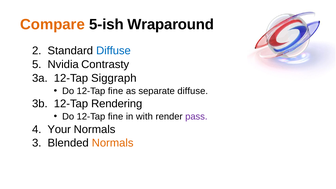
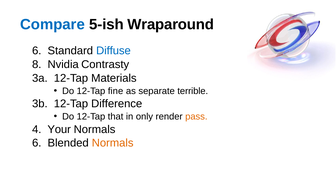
Compare colour: orange -> blue (53, 24)
2: 2 -> 6 (37, 51)
5: 5 -> 8 (37, 64)
Siggraph: Siggraph -> Materials (114, 78)
separate diffuse: diffuse -> terrible (193, 91)
Rendering: Rendering -> Difference (117, 104)
fine: fine -> that (116, 117)
with: with -> only (144, 117)
pass colour: purple -> orange (196, 117)
3: 3 -> 6 (37, 143)
